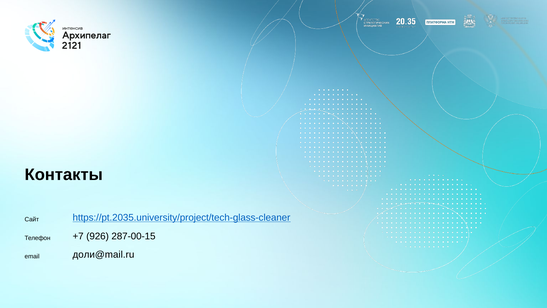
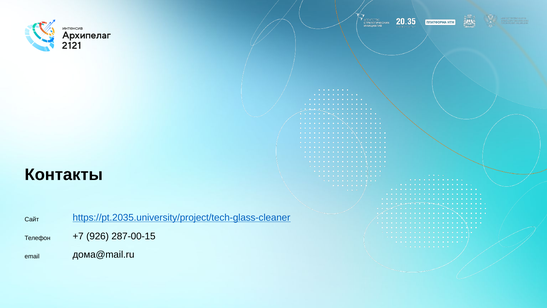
доли@mail.ru: доли@mail.ru -> дома@mail.ru (104, 255)
